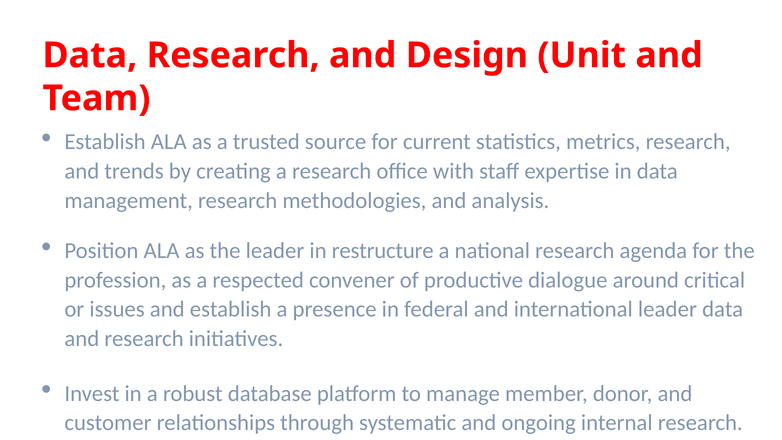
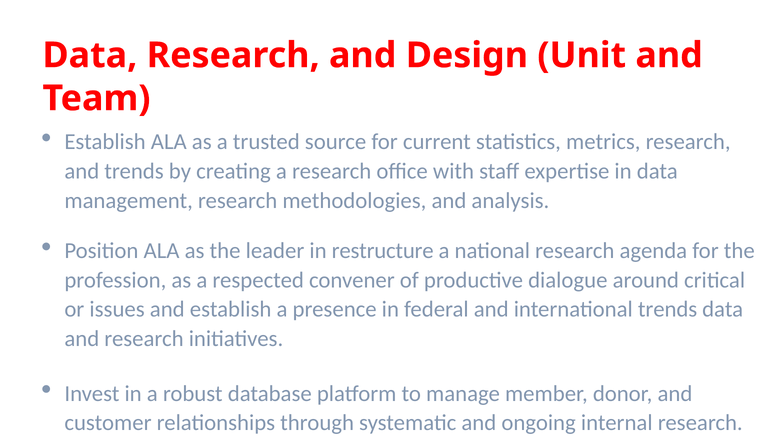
international leader: leader -> trends (668, 309)
